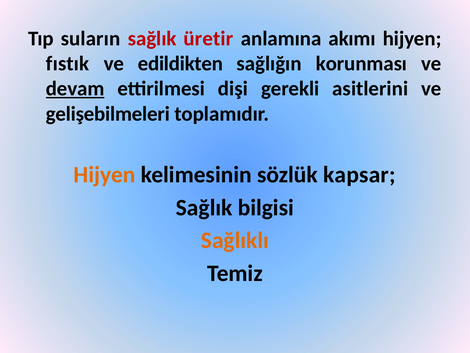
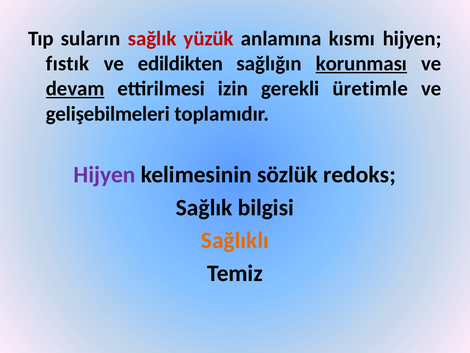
üretir: üretir -> yüzük (209, 38)
akımı: akımı -> kısmı (352, 38)
korunması underline: none -> present (361, 63)
dişi: dişi -> izin (233, 89)
asitlerini: asitlerini -> üretimle (370, 89)
Hijyen colour: orange -> purple (105, 174)
kapsar: kapsar -> redoks (359, 174)
